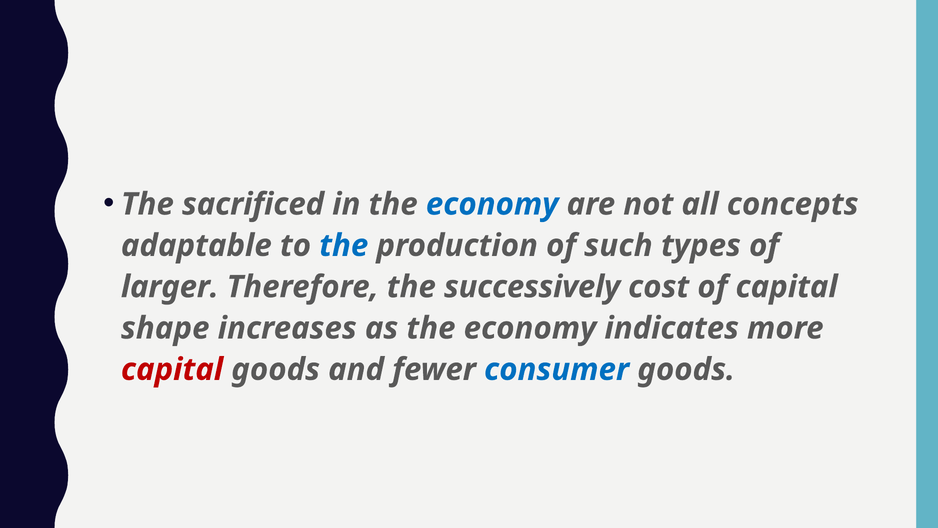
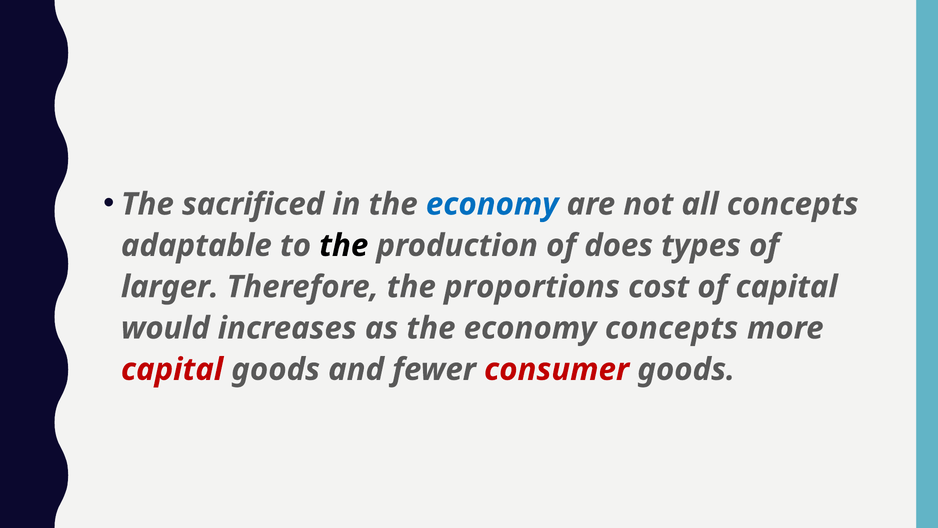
the colour: blue -> black (344, 245)
such: such -> does (619, 245)
successively: successively -> proportions (532, 287)
shape: shape -> would (165, 328)
economy indicates: indicates -> concepts (672, 328)
consumer colour: blue -> red (557, 369)
